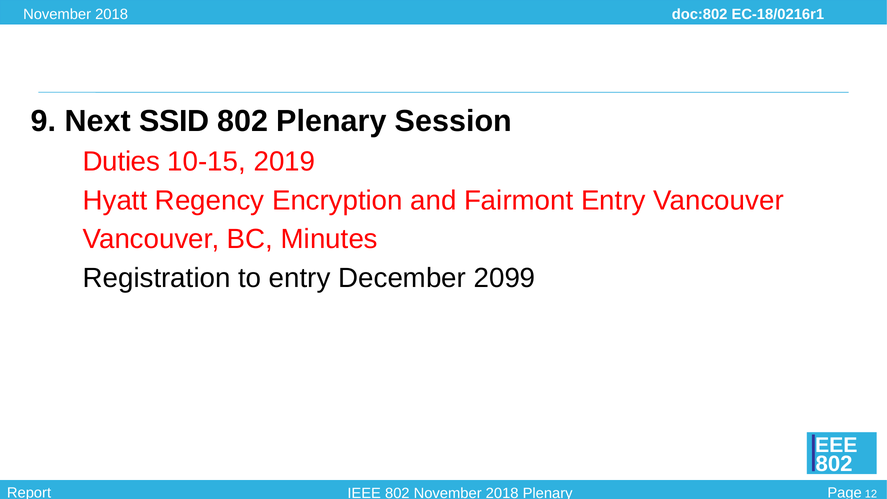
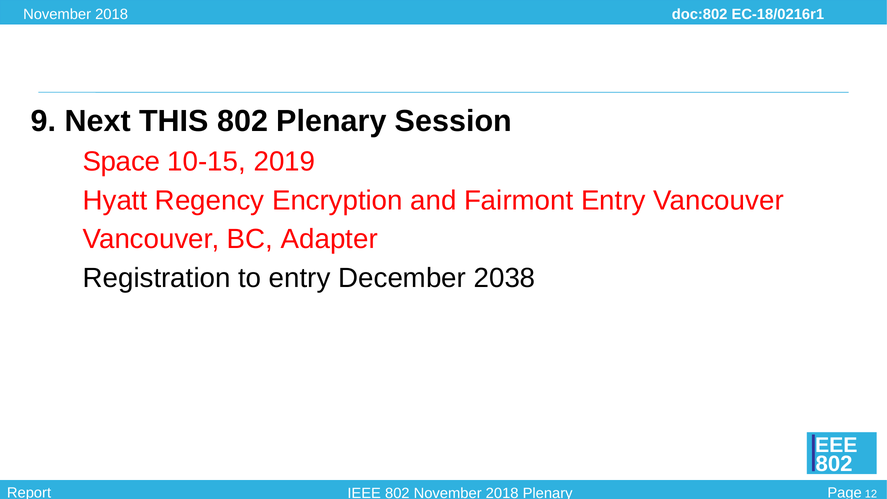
SSID: SSID -> THIS (174, 121)
Duties: Duties -> Space (121, 162)
Minutes: Minutes -> Adapter (329, 239)
2099: 2099 -> 2038 (505, 278)
